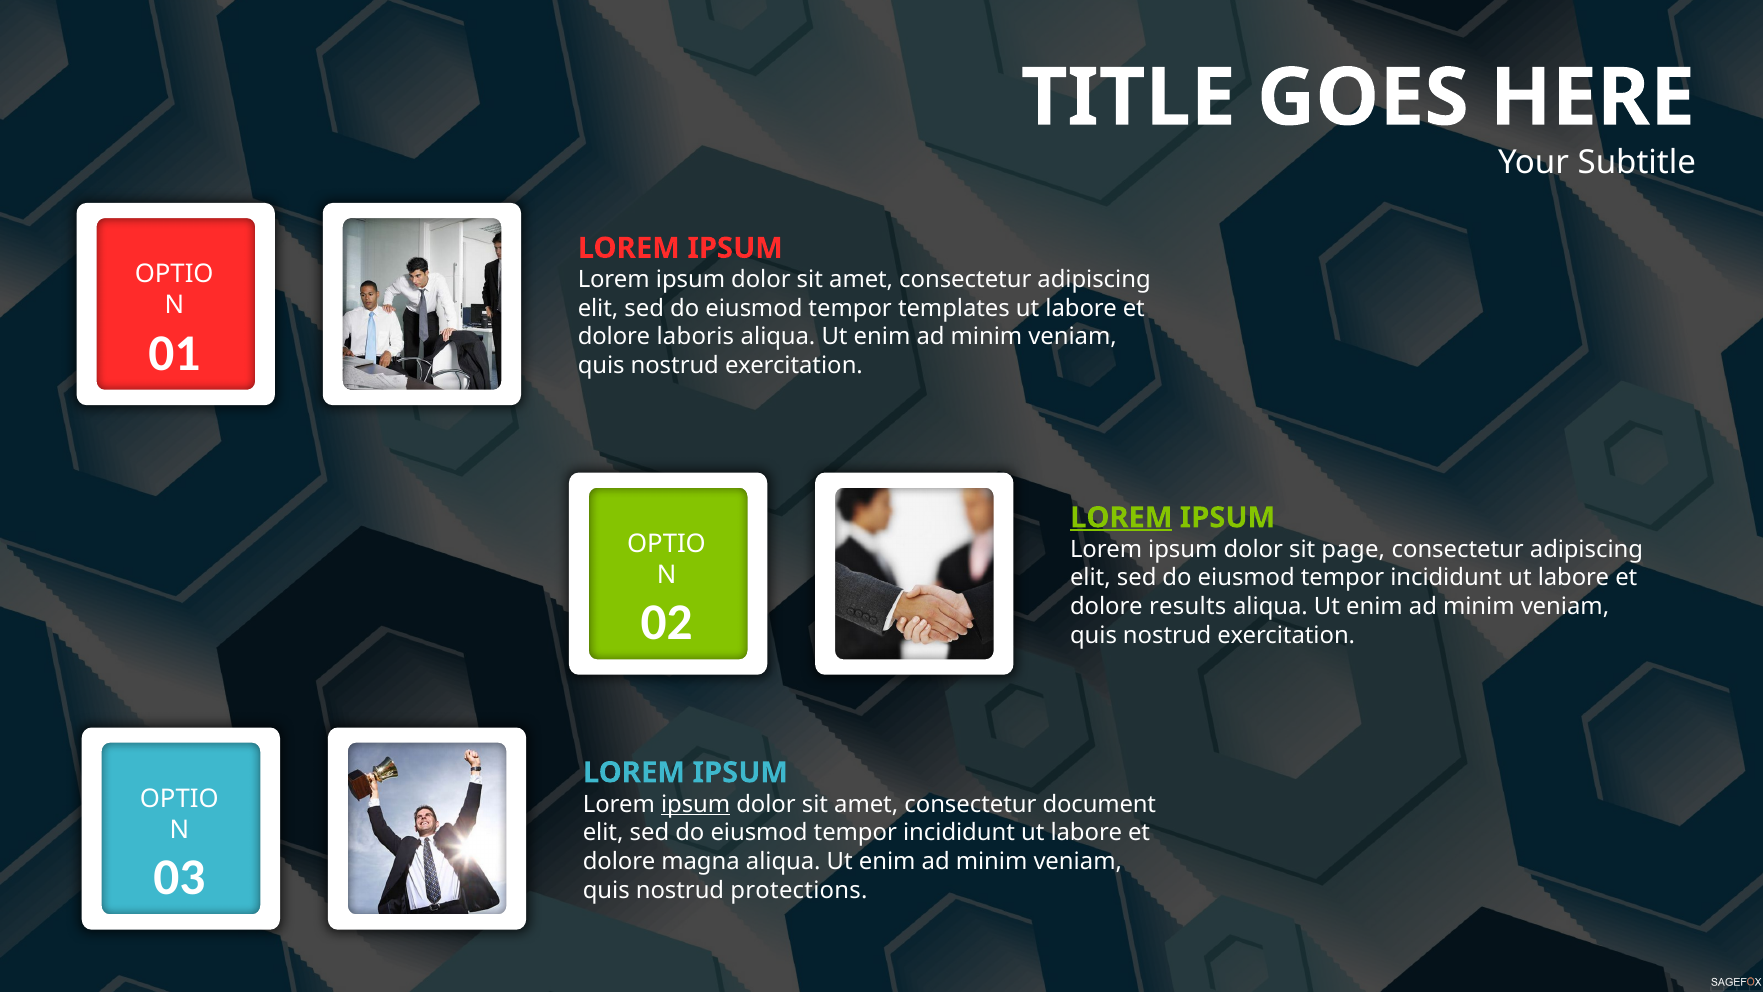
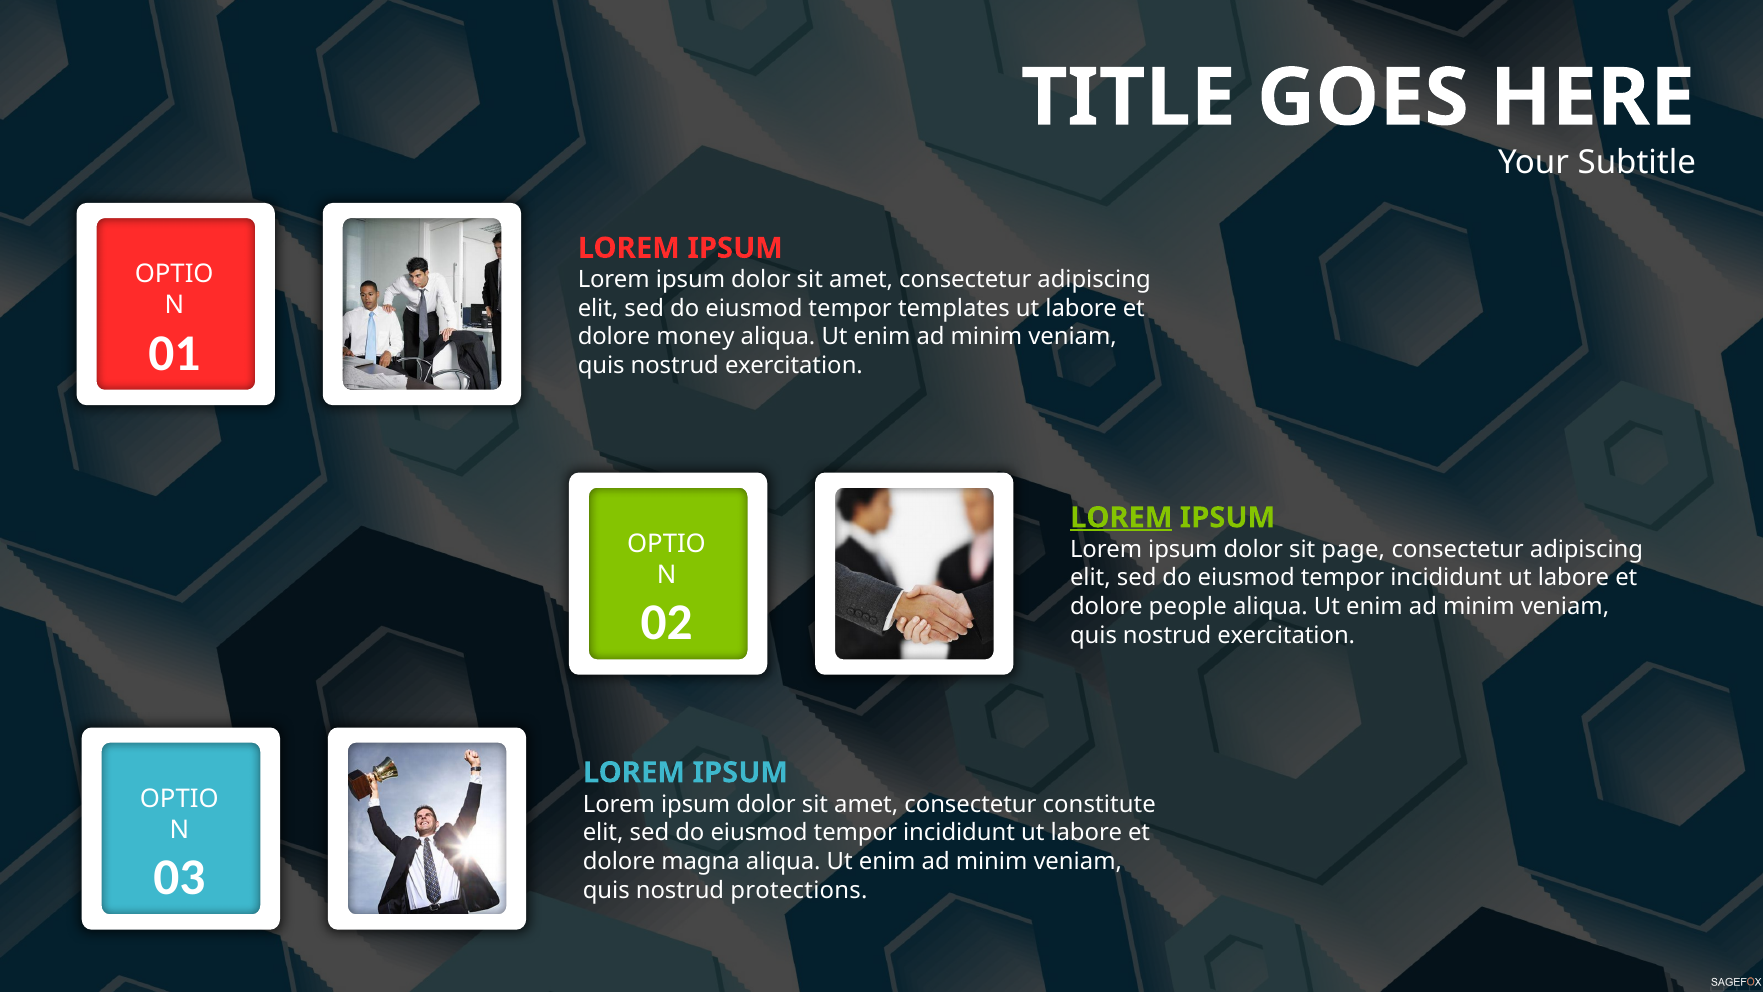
laboris: laboris -> money (695, 337)
results: results -> people (1188, 606)
ipsum underline: present -> none (696, 804)
document: document -> constitute (1099, 804)
